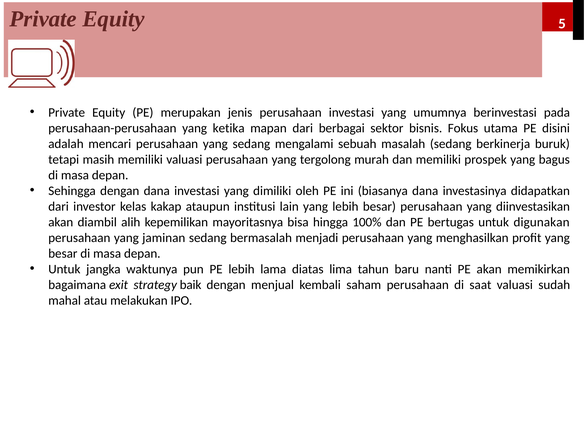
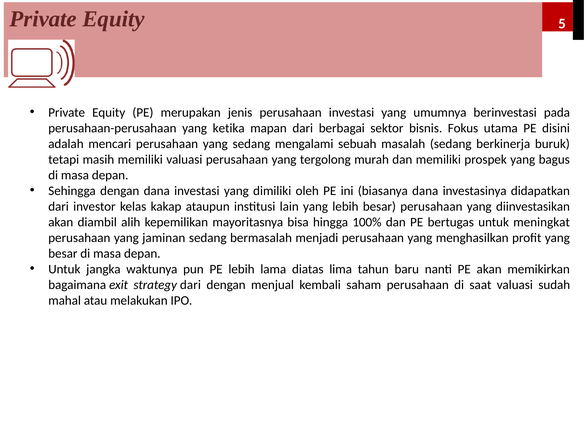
digunakan: digunakan -> meningkat (542, 222)
strategy baik: baik -> dari (190, 285)
